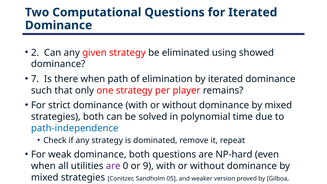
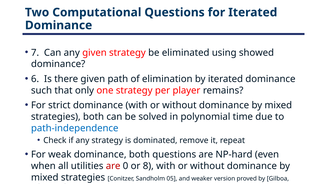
2: 2 -> 7 (35, 53)
7: 7 -> 6 (35, 79)
there when: when -> given (93, 79)
are colour: purple -> red (113, 166)
9: 9 -> 8 (148, 166)
